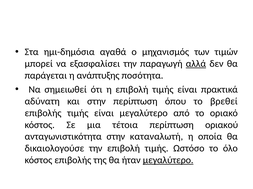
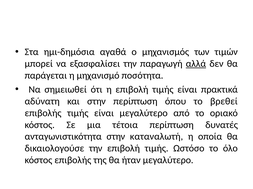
ανάπτυξης: ανάπτυξης -> μηχανισμό (98, 76)
οριακού: οριακού -> δυνατές (222, 125)
μεγαλύτερο underline: present -> none (168, 161)
